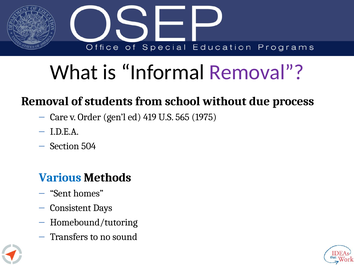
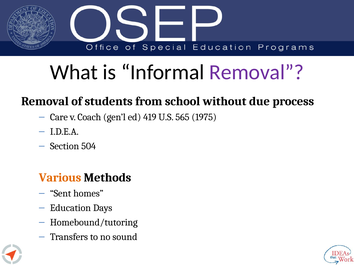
Order: Order -> Coach (89, 117)
Various colour: blue -> orange (60, 178)
Consistent: Consistent -> Education (70, 208)
